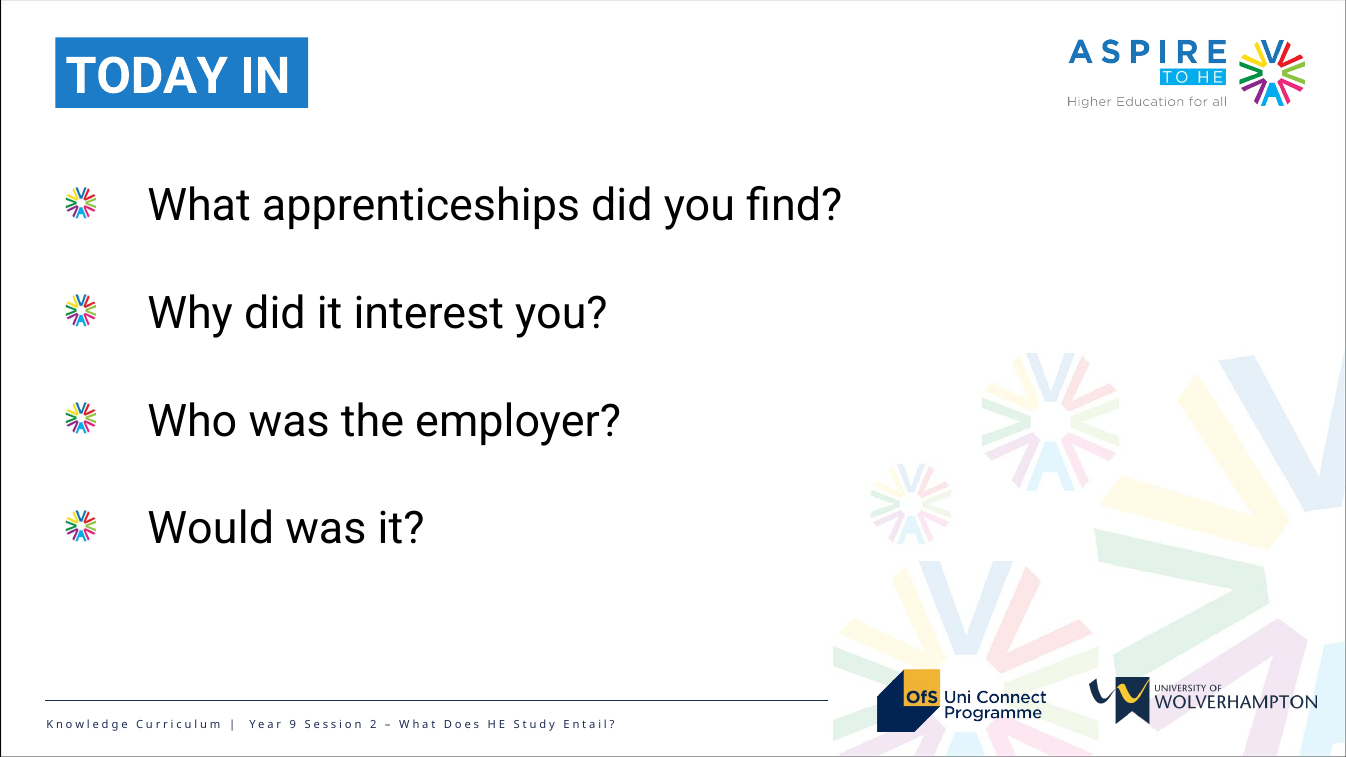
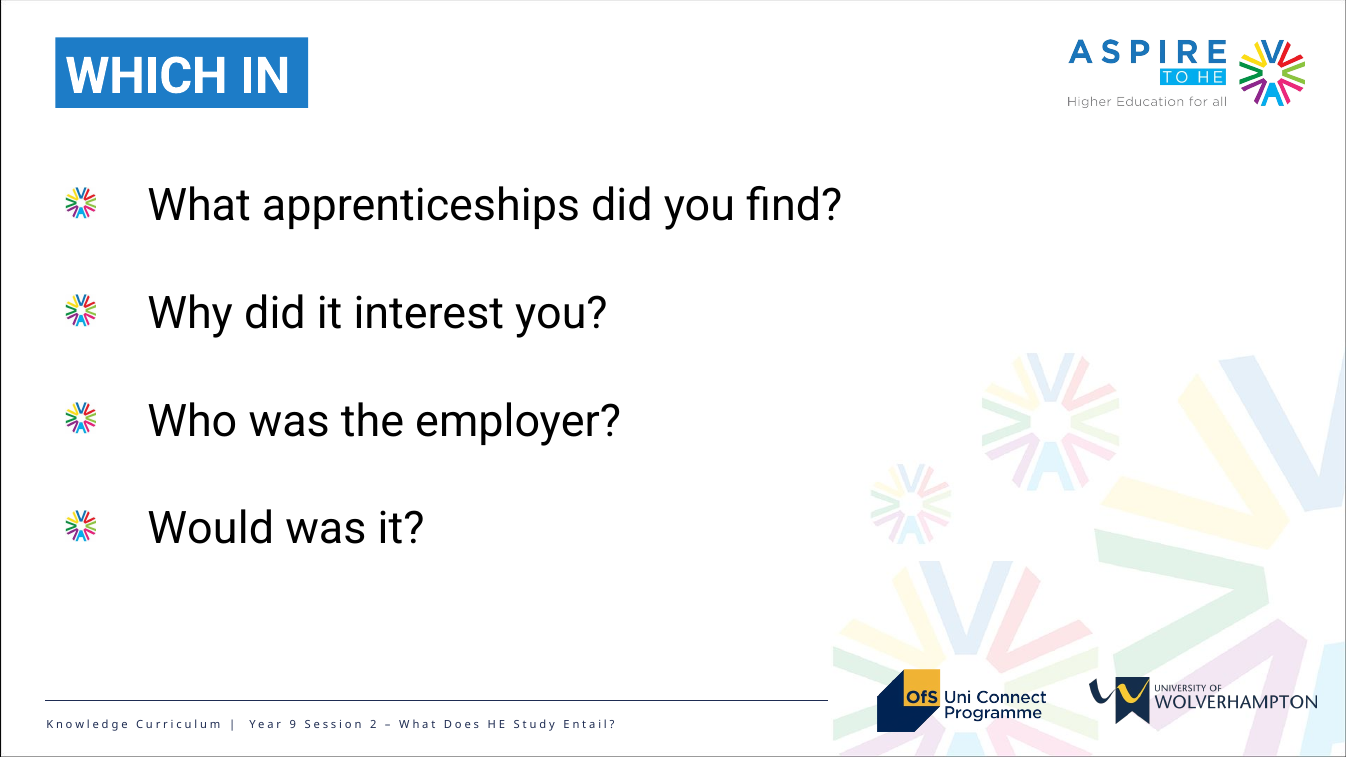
TODAY: TODAY -> WHICH (146, 76)
